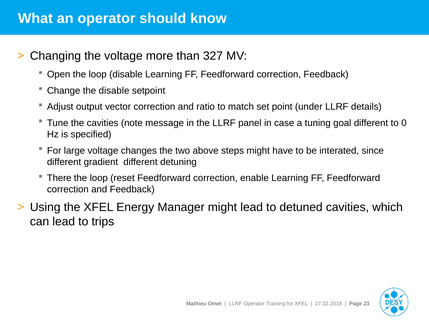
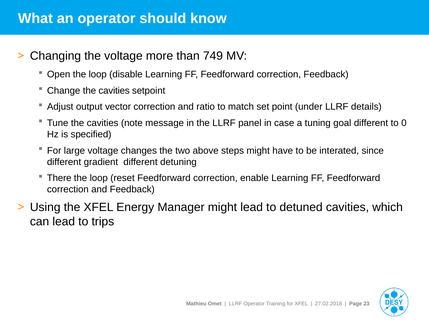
327: 327 -> 749 (213, 56)
Change the disable: disable -> cavities (114, 91)
